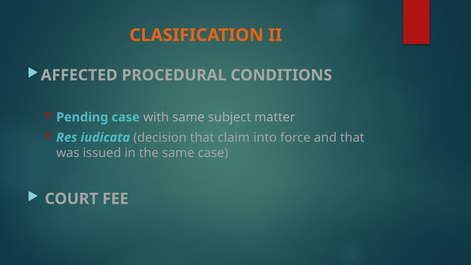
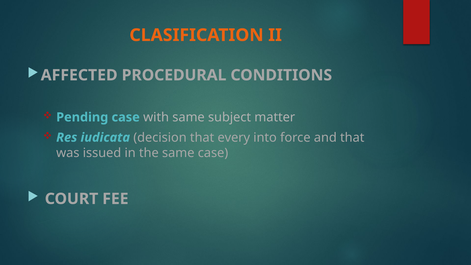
claim: claim -> every (234, 137)
